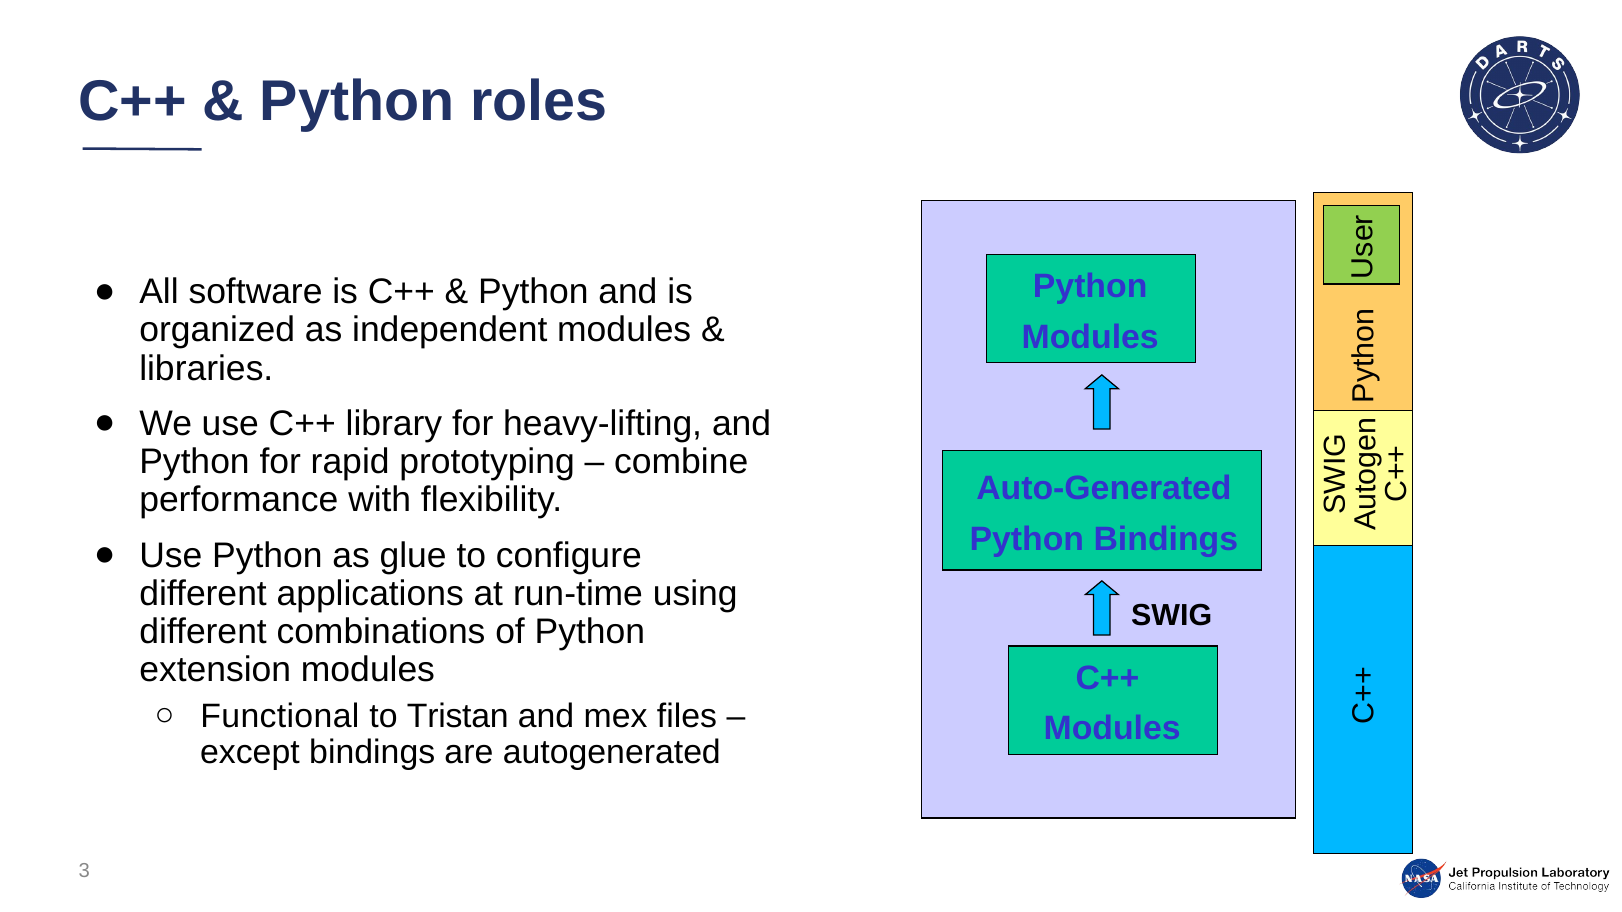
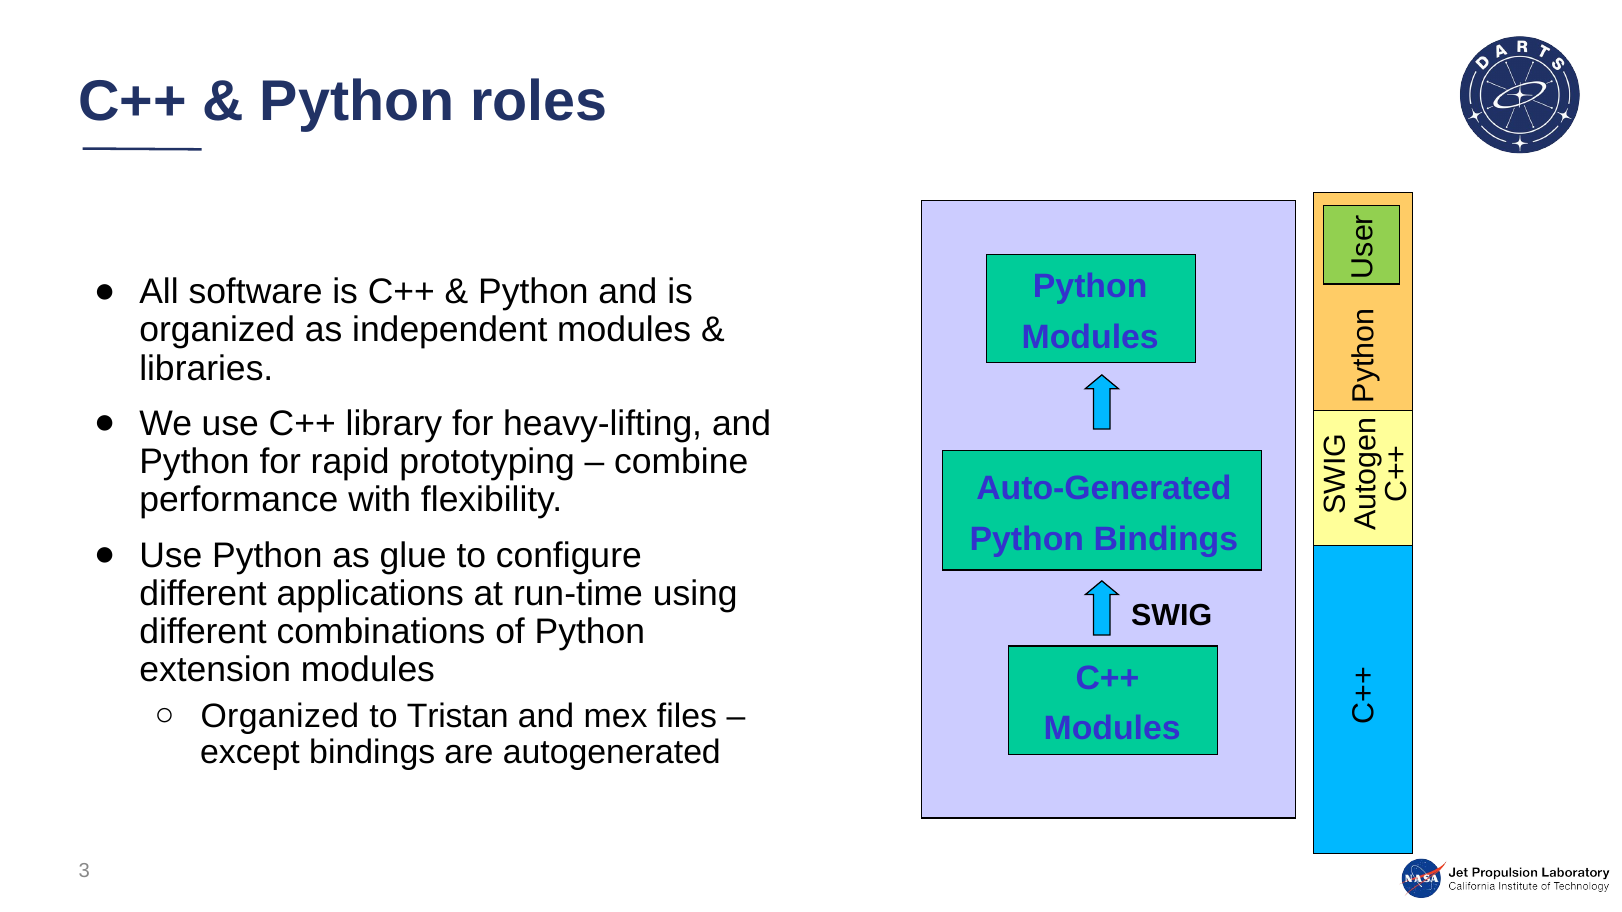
Functional: Functional -> Organized (280, 716)
